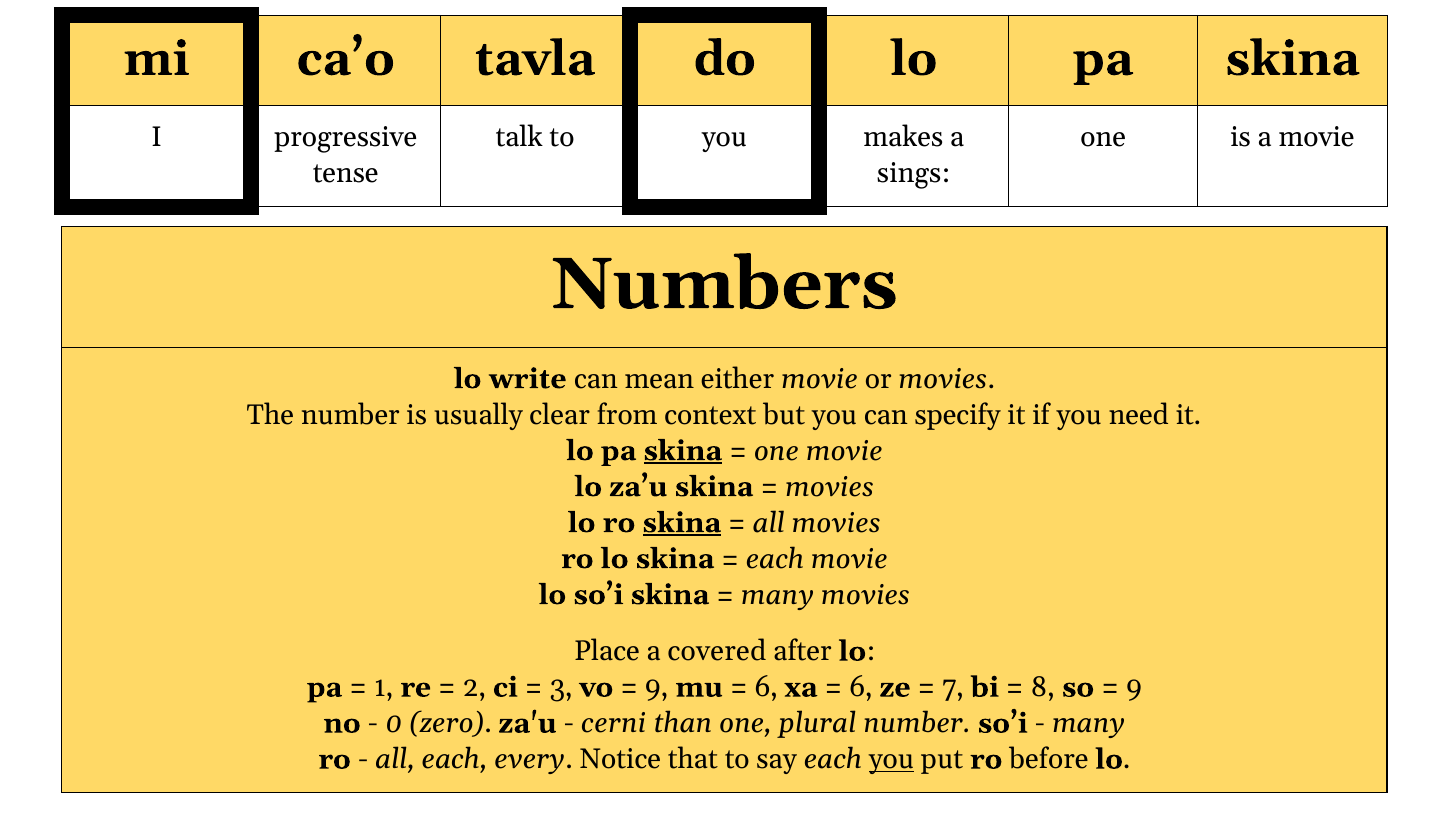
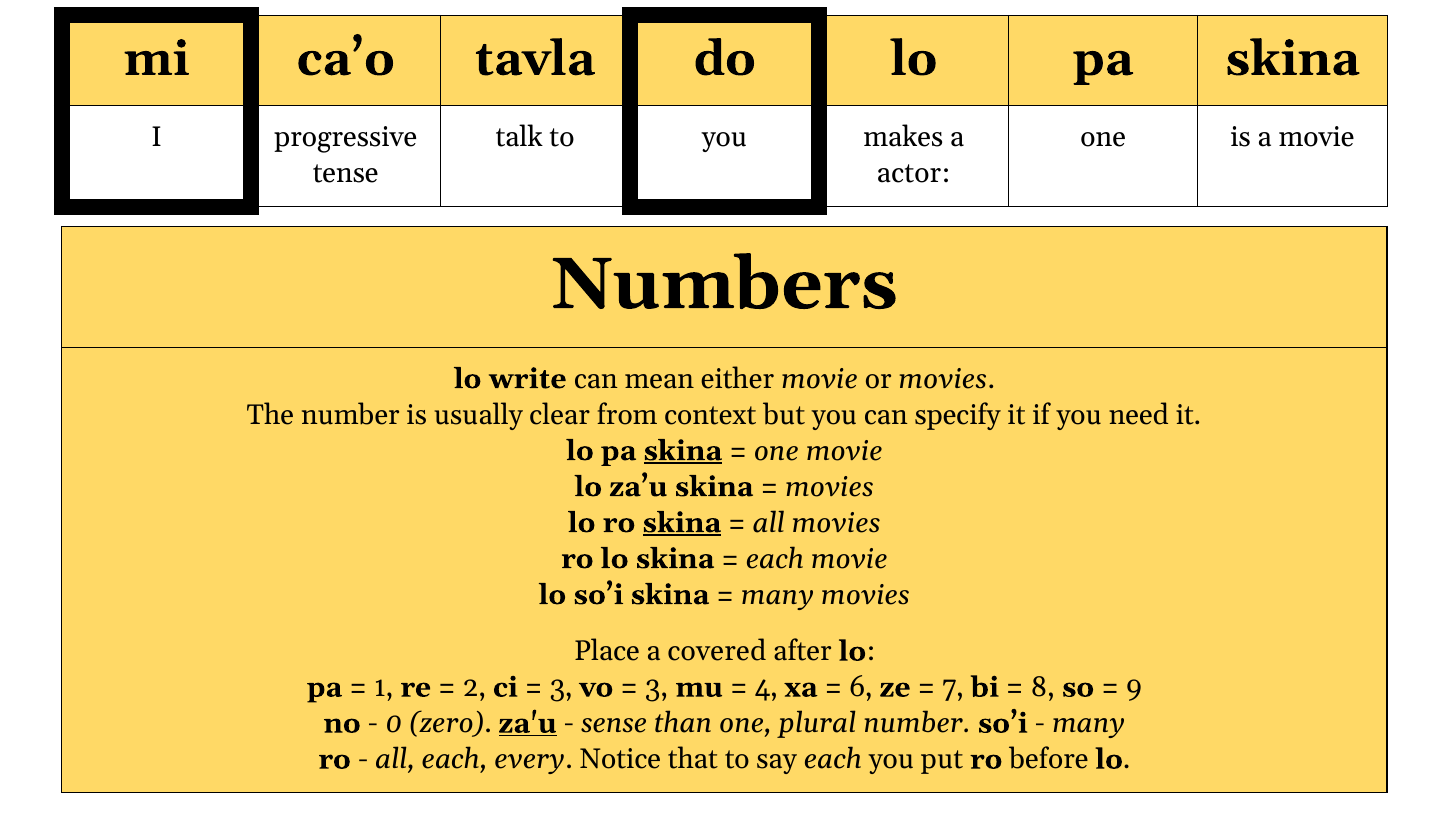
sings: sings -> actor (914, 173)
9: 9 -> 3 (657, 687)
6: 6 -> 4 (766, 687)
za'u underline: none -> present (528, 723)
cerni: cerni -> sense (614, 723)
you underline: present -> none (891, 759)
